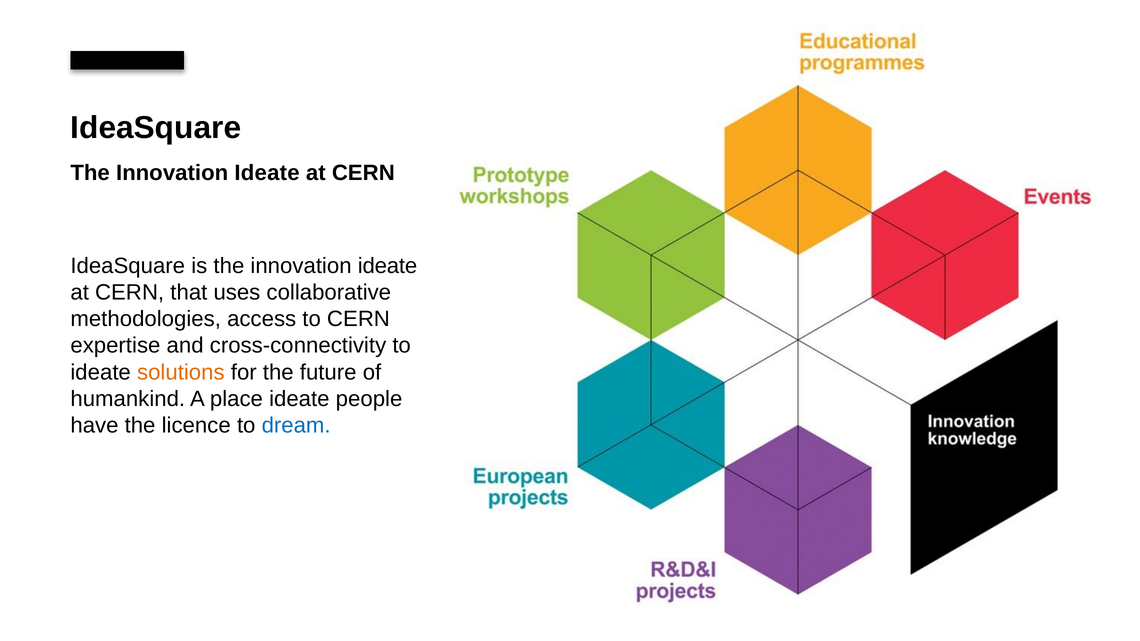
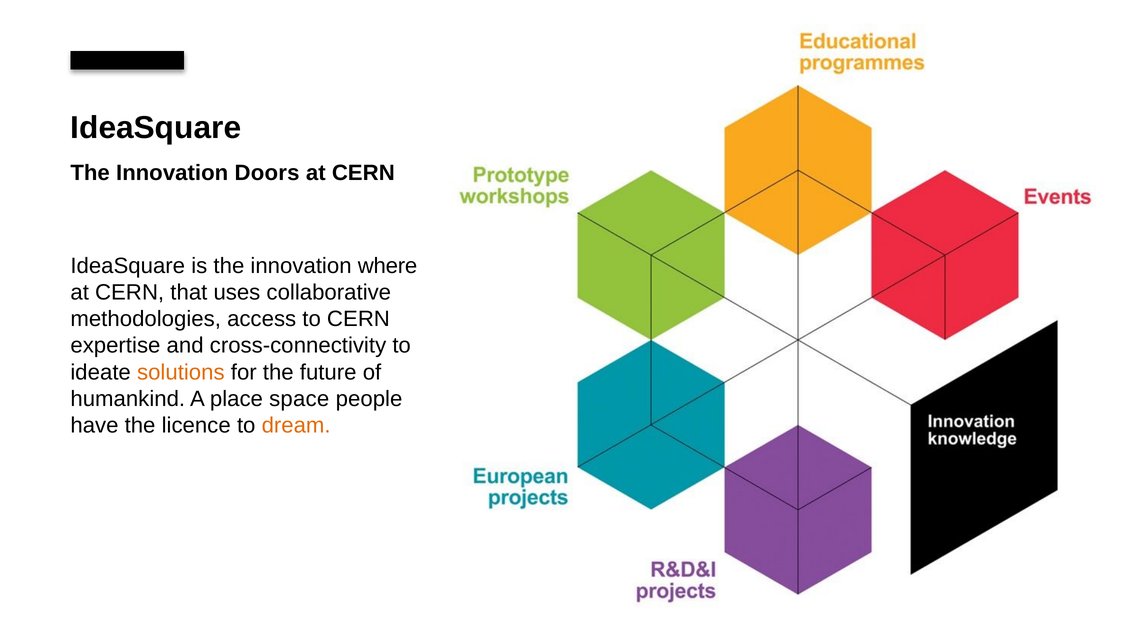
Ideate: Ideate -> Doors (267, 173)
is the innovation ideate: ideate -> where (388, 266)
place ideate: ideate -> space (299, 399)
dream colour: blue -> orange (296, 426)
